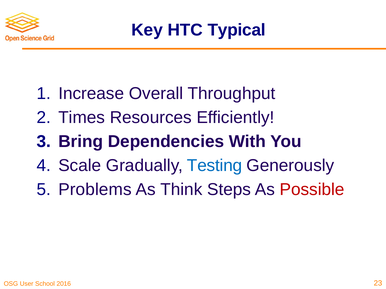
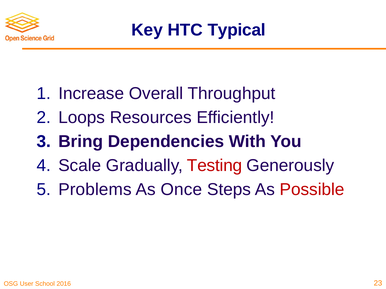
Times: Times -> Loops (82, 118)
Testing colour: blue -> red (215, 166)
Think: Think -> Once (181, 190)
